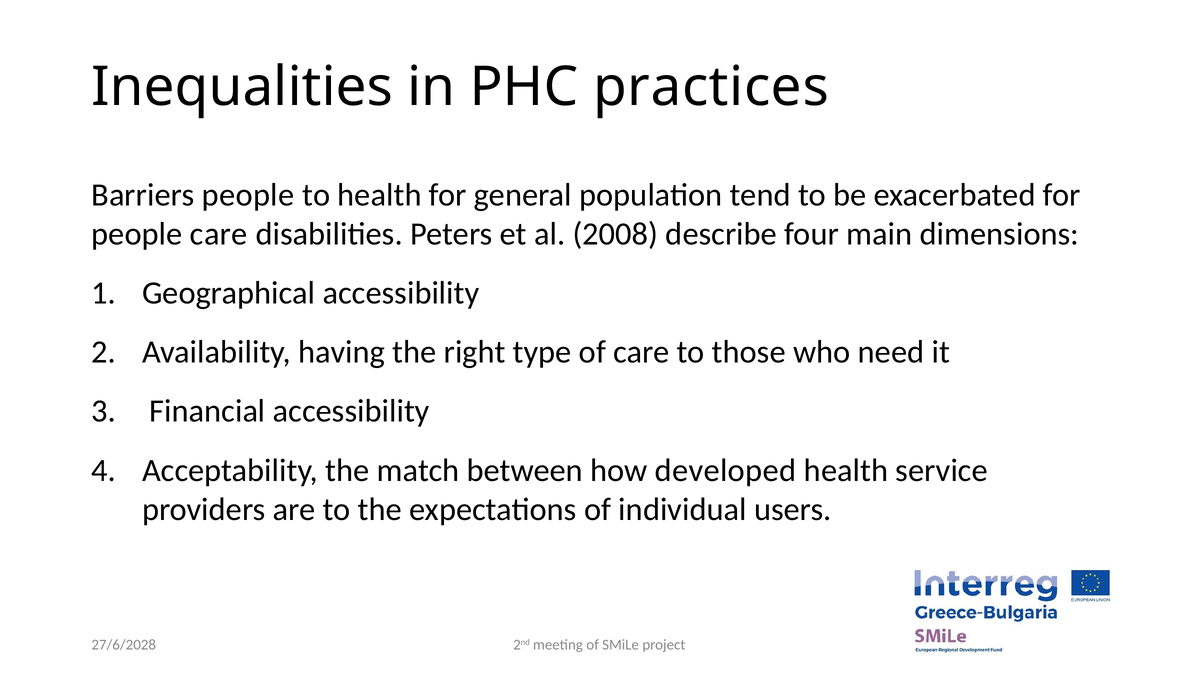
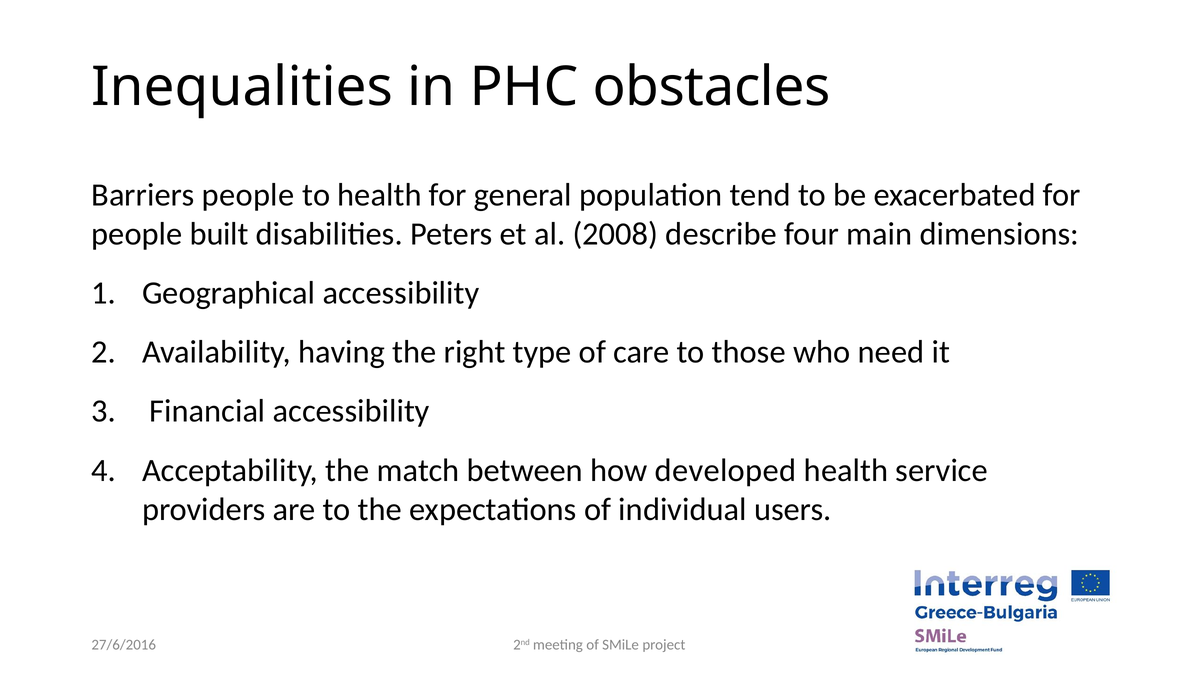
practices: practices -> obstacles (711, 87)
people care: care -> built (219, 234)
27/6/2028: 27/6/2028 -> 27/6/2016 (124, 644)
